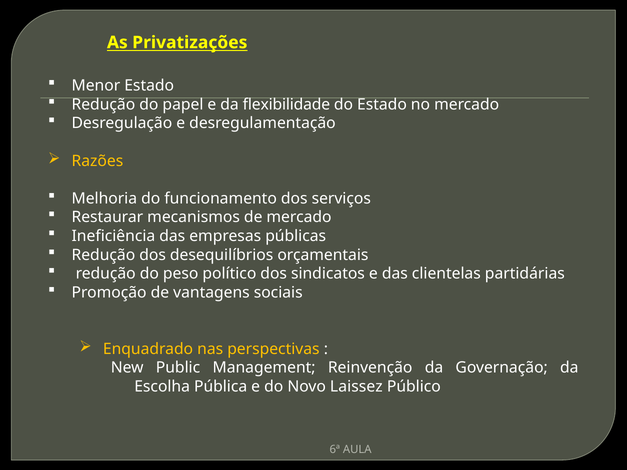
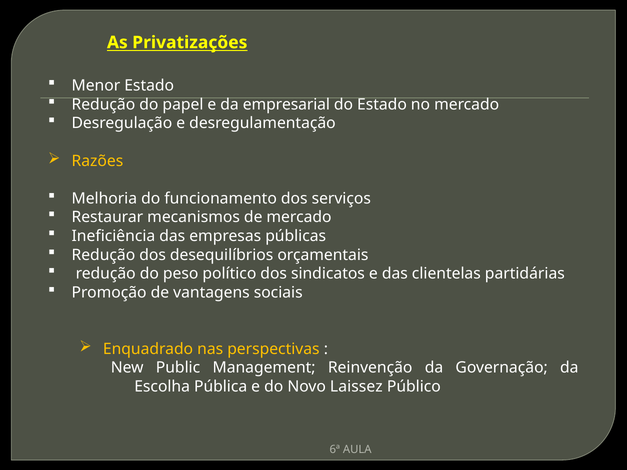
flexibilidade: flexibilidade -> empresarial (286, 105)
